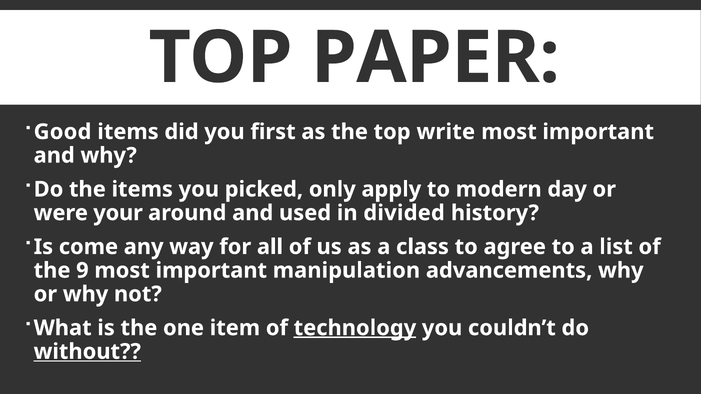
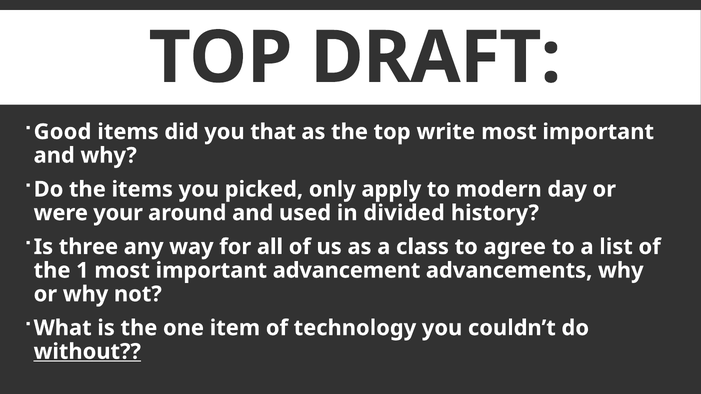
PAPER: PAPER -> DRAFT (436, 58)
first: first -> that (273, 132)
come: come -> three (88, 247)
9: 9 -> 1 (82, 271)
manipulation: manipulation -> advancement (347, 271)
technology underline: present -> none (355, 328)
